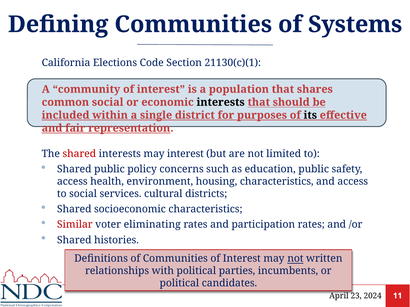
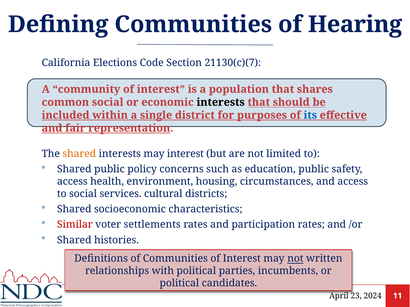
Systems: Systems -> Hearing (355, 24)
21130(c)(1: 21130(c)(1 -> 21130(c)(7 (233, 63)
its colour: black -> blue (310, 115)
shared colour: red -> orange (79, 154)
housing characteristics: characteristics -> circumstances (277, 182)
eliminating: eliminating -> settlements (152, 225)
